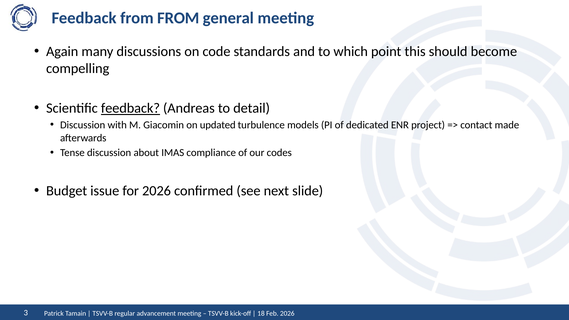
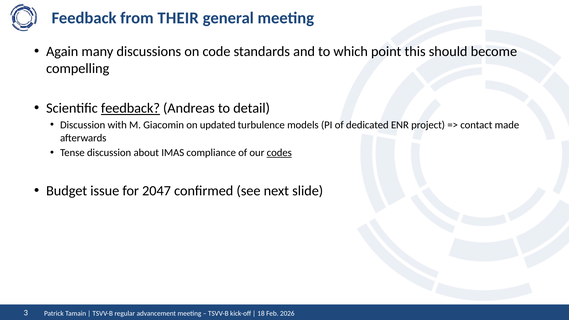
from FROM: FROM -> THEIR (178, 18)
codes underline: none -> present (279, 153)
for 2026: 2026 -> 2047 (157, 191)
